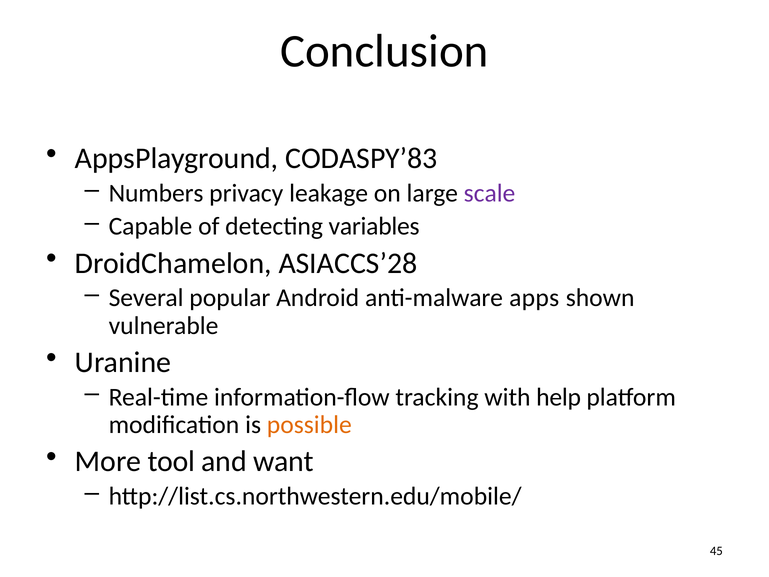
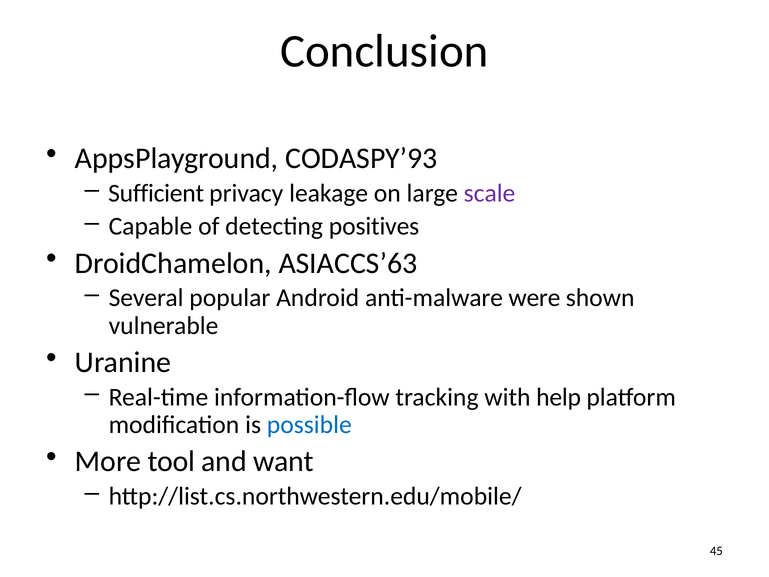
CODASPY’83: CODASPY’83 -> CODASPY’93 (361, 158)
Numbers: Numbers -> Sufficient (156, 193)
variables: variables -> positives (374, 226)
ASIACCS’28: ASIACCS’28 -> ASIACCS’63 (348, 263)
apps: apps -> were (534, 298)
possible colour: orange -> blue (309, 425)
